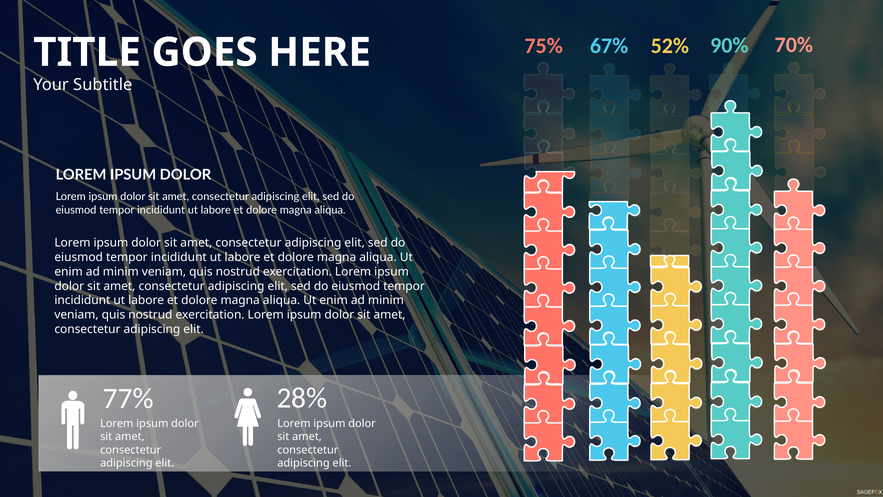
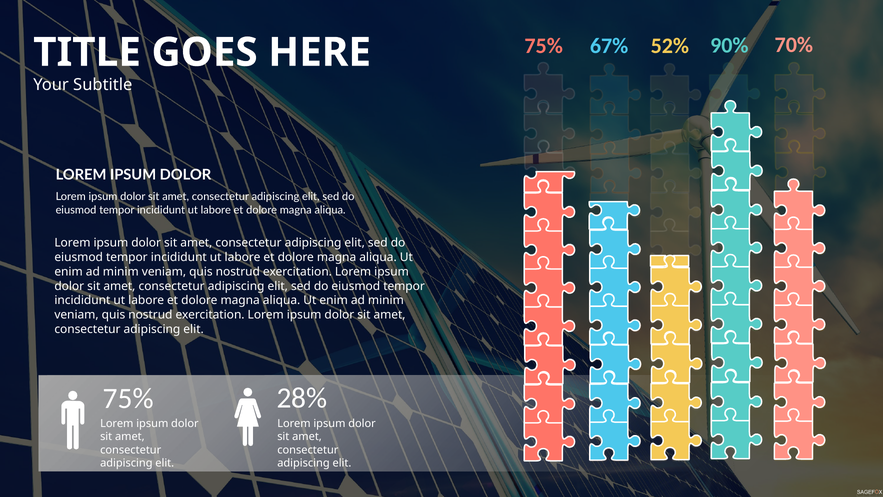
77%: 77% -> 75% (128, 398)
